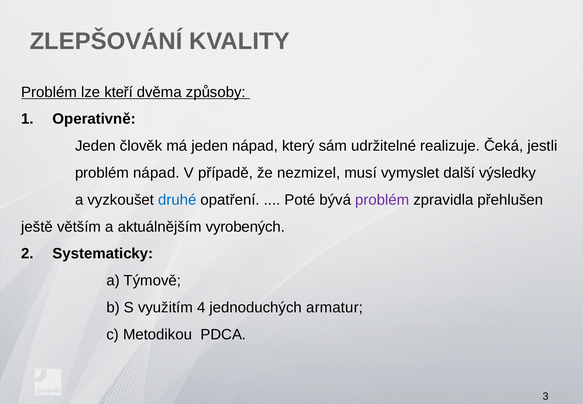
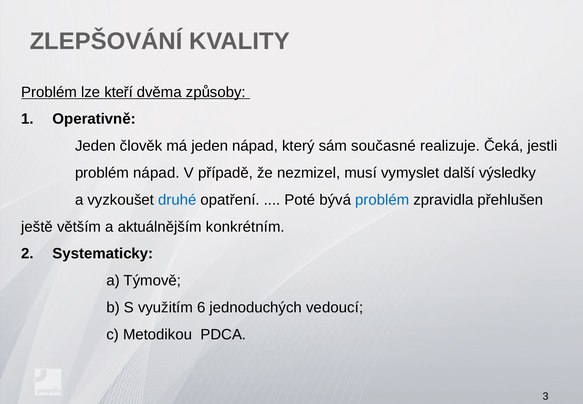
udržitelné: udržitelné -> současné (384, 146)
problém colour: purple -> blue (382, 200)
vyrobených: vyrobených -> konkrétním (245, 227)
4: 4 -> 6 (201, 307)
armatur: armatur -> vedoucí (335, 307)
